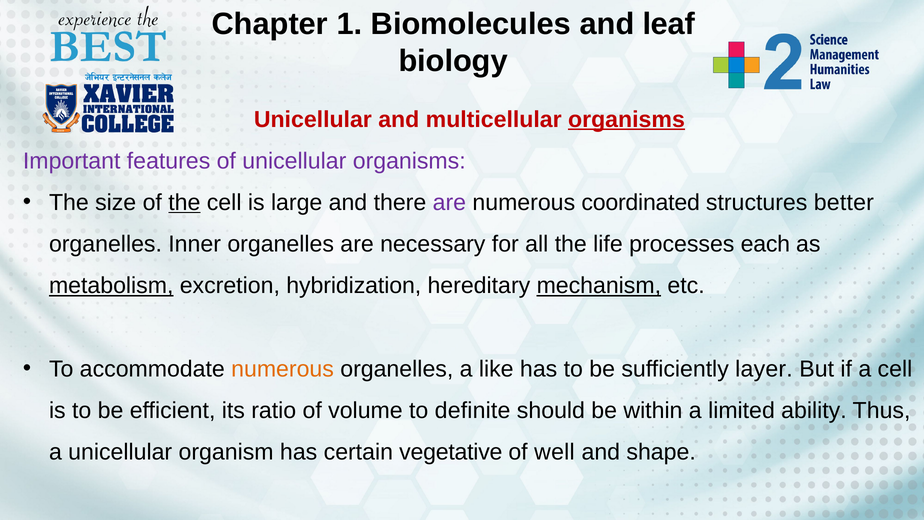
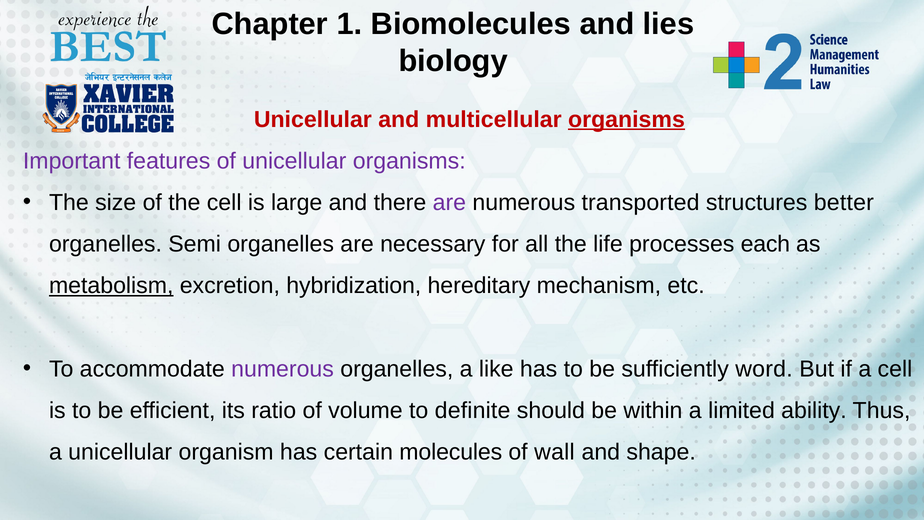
leaf: leaf -> lies (669, 24)
the underline: present -> none (184, 203)
coordinated: coordinated -> transported (640, 203)
Inner: Inner -> Semi (195, 244)
mechanism underline: present -> none (599, 286)
numerous colour: orange -> purple (283, 369)
layer: layer -> word (764, 369)
vegetative: vegetative -> molecules (451, 452)
well: well -> wall (554, 452)
